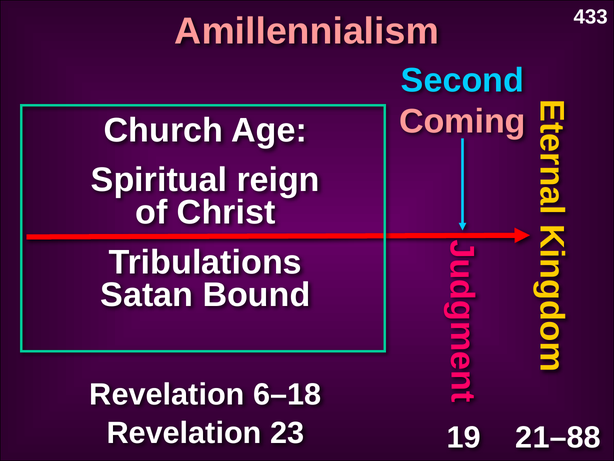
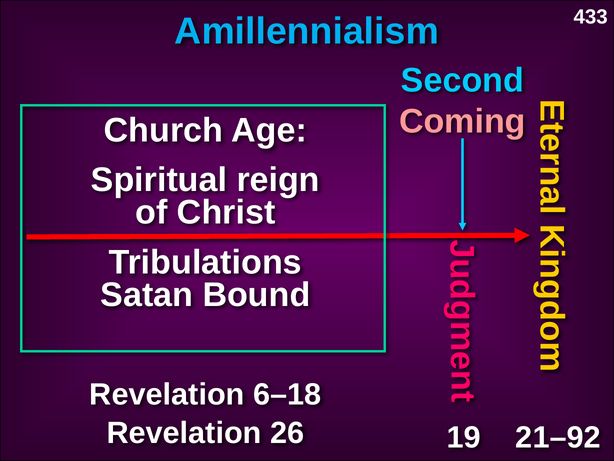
Amillennialism colour: pink -> light blue (307, 31)
23: 23 -> 26 (287, 433)
21–88: 21–88 -> 21–92 (558, 437)
